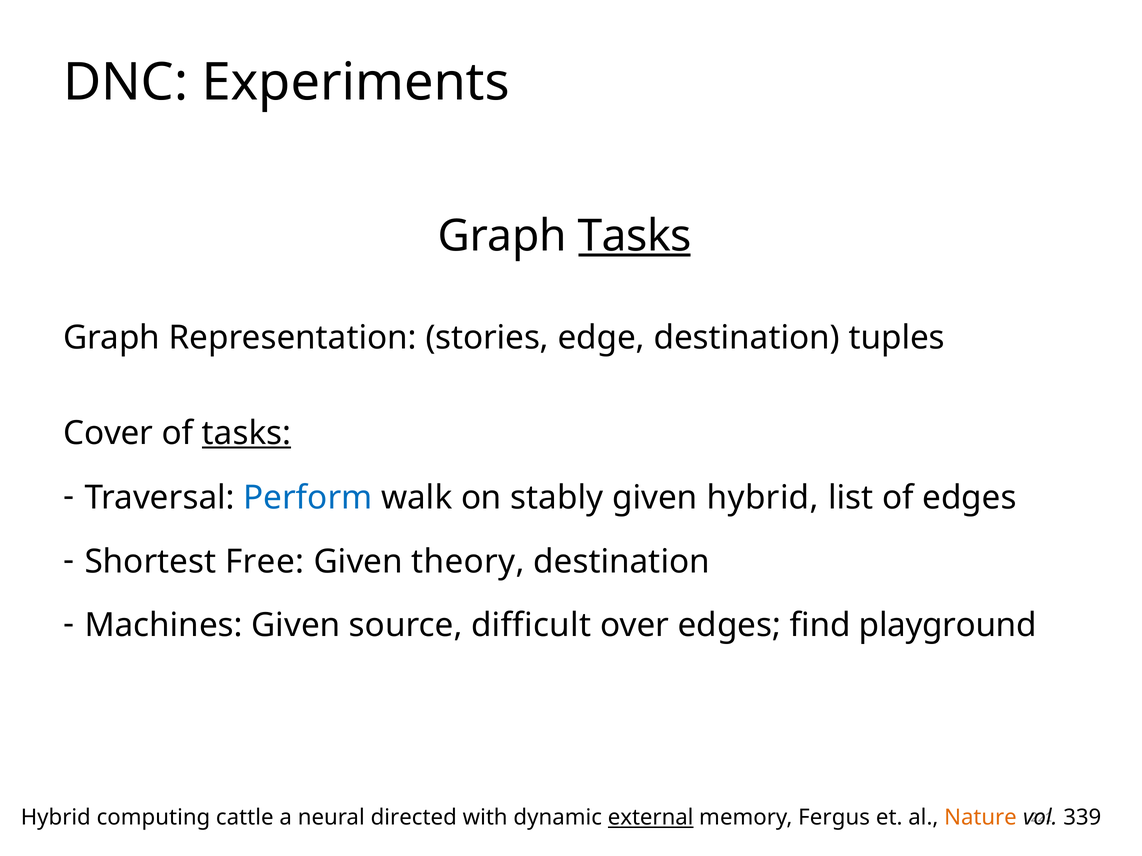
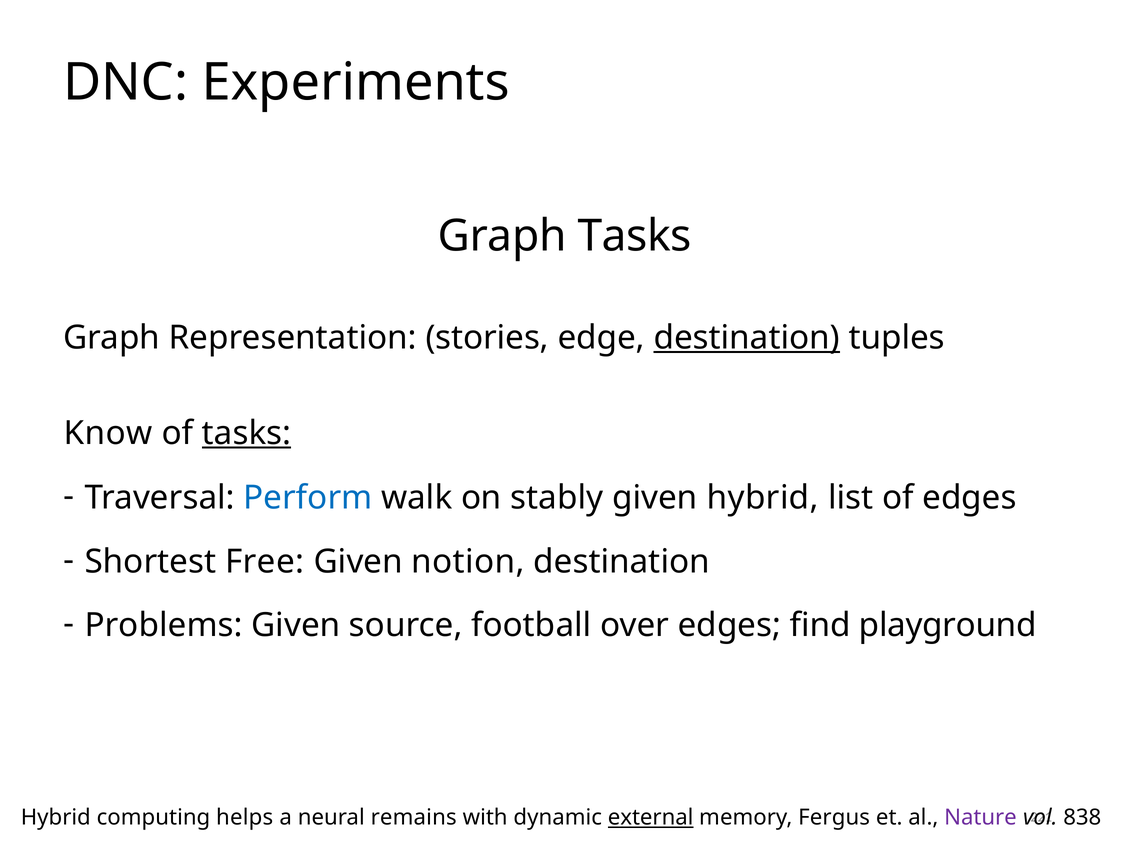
Tasks underline: present -> none (635, 236)
destination underline: none -> present (747, 338)
Cover: Cover -> Know (108, 434)
theory: theory -> notion (468, 562)
Machines: Machines -> Problems (164, 626)
difficult: difficult -> football (531, 626)
cattle: cattle -> helps (245, 818)
directed: directed -> remains (414, 818)
Nature colour: orange -> purple (980, 818)
339: 339 -> 838 (1082, 818)
